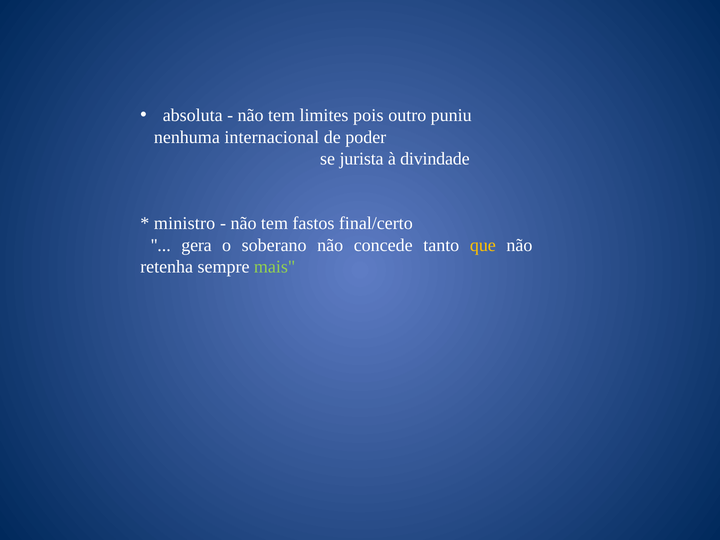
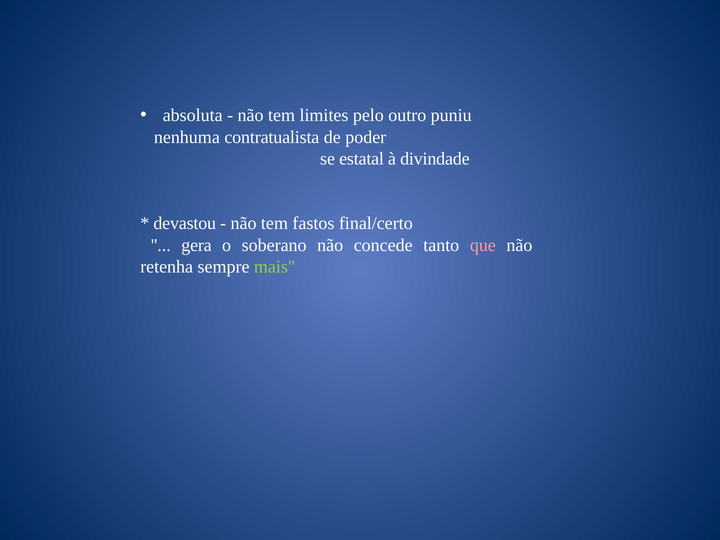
pois: pois -> pelo (368, 115)
internacional: internacional -> contratualista (272, 137)
jurista: jurista -> estatal (362, 159)
ministro: ministro -> devastou (185, 223)
que colour: yellow -> pink (483, 245)
